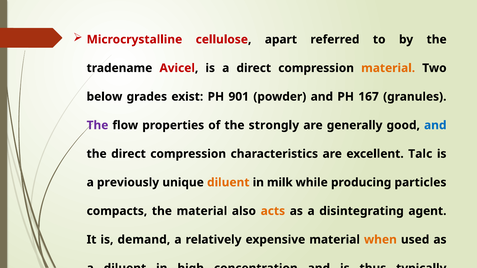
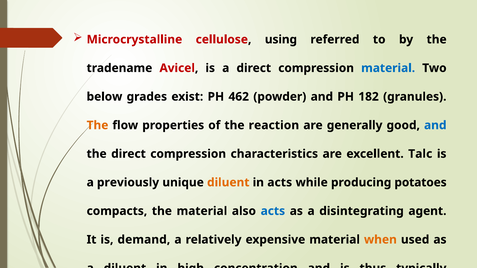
apart: apart -> using (281, 40)
material colour: orange -> blue (388, 68)
901: 901 -> 462 (239, 97)
167: 167 -> 182 (369, 97)
The colour: purple -> orange (97, 125)
strongly: strongly -> reaction (274, 125)
in milk: milk -> acts (280, 183)
particles: particles -> potatoes (421, 183)
acts colour: orange -> blue (273, 211)
